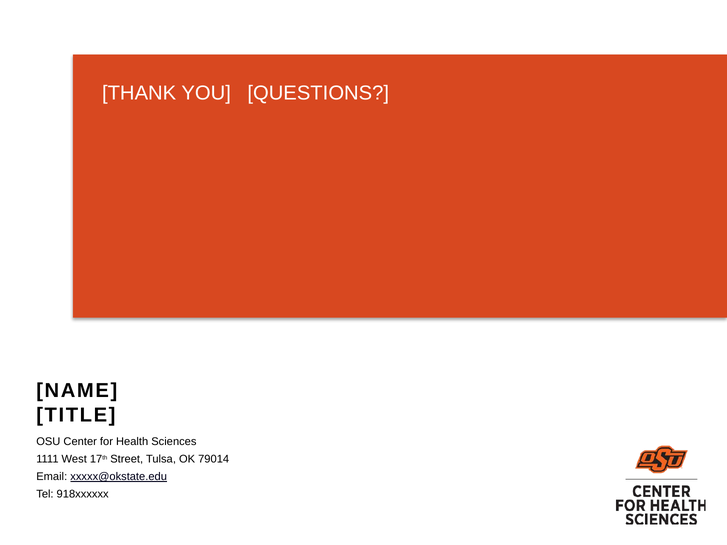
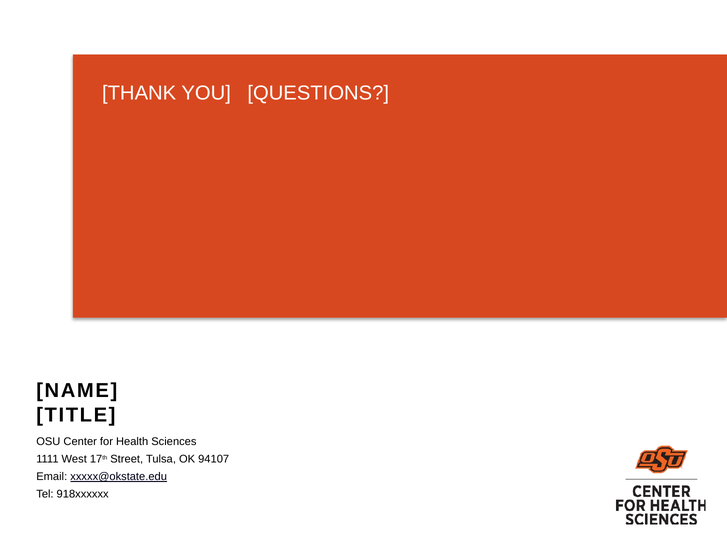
79014: 79014 -> 94107 (214, 459)
